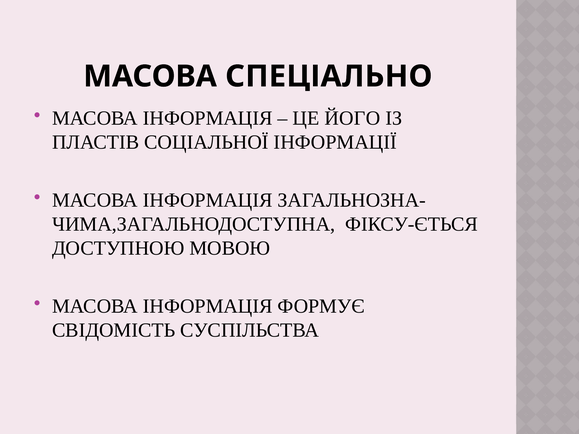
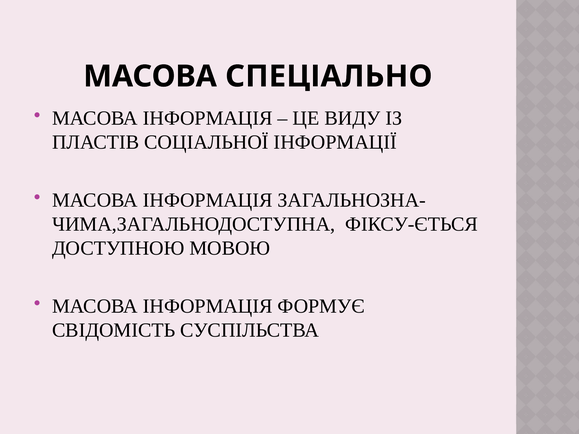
ЙОГО: ЙОГО -> ВИДУ (352, 118)
